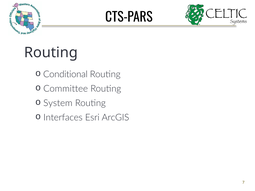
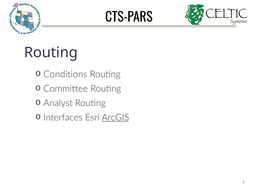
Conditional: Conditional -> Conditions (65, 74)
System: System -> Analyst (58, 103)
ArcGIS underline: none -> present (115, 118)
